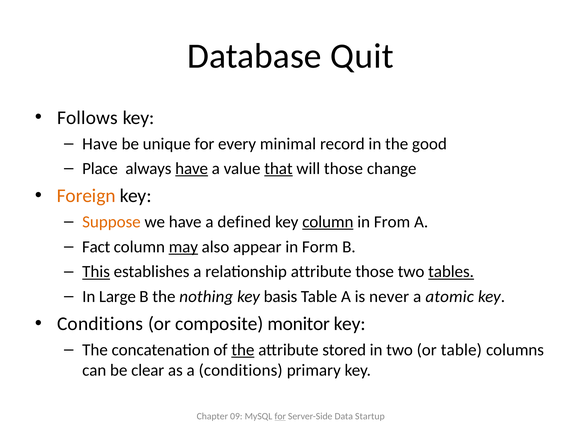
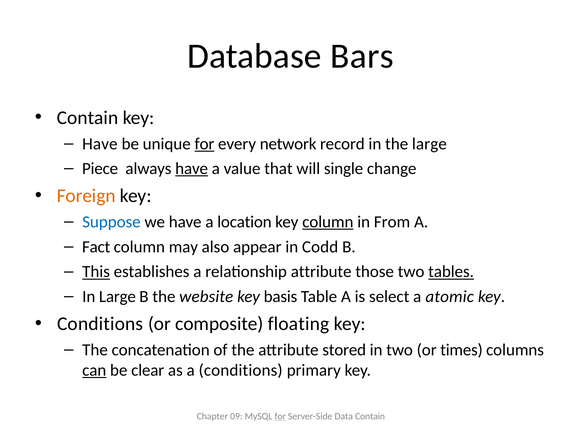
Quit: Quit -> Bars (362, 56)
Follows: Follows -> Contain (88, 118)
for underline: none -> present (204, 144)
minimal: minimal -> network (288, 144)
the good: good -> large (429, 144)
Place: Place -> Piece (100, 169)
that underline: present -> none (278, 169)
will those: those -> single (344, 169)
Suppose colour: orange -> blue (111, 222)
defined: defined -> location (244, 222)
may underline: present -> none (183, 247)
Form: Form -> Codd (320, 247)
nothing: nothing -> website (206, 297)
never: never -> select (389, 297)
monitor: monitor -> floating (299, 324)
the underline: present -> none (243, 350)
or table: table -> times (461, 350)
can underline: none -> present (94, 371)
Data Startup: Startup -> Contain (370, 417)
